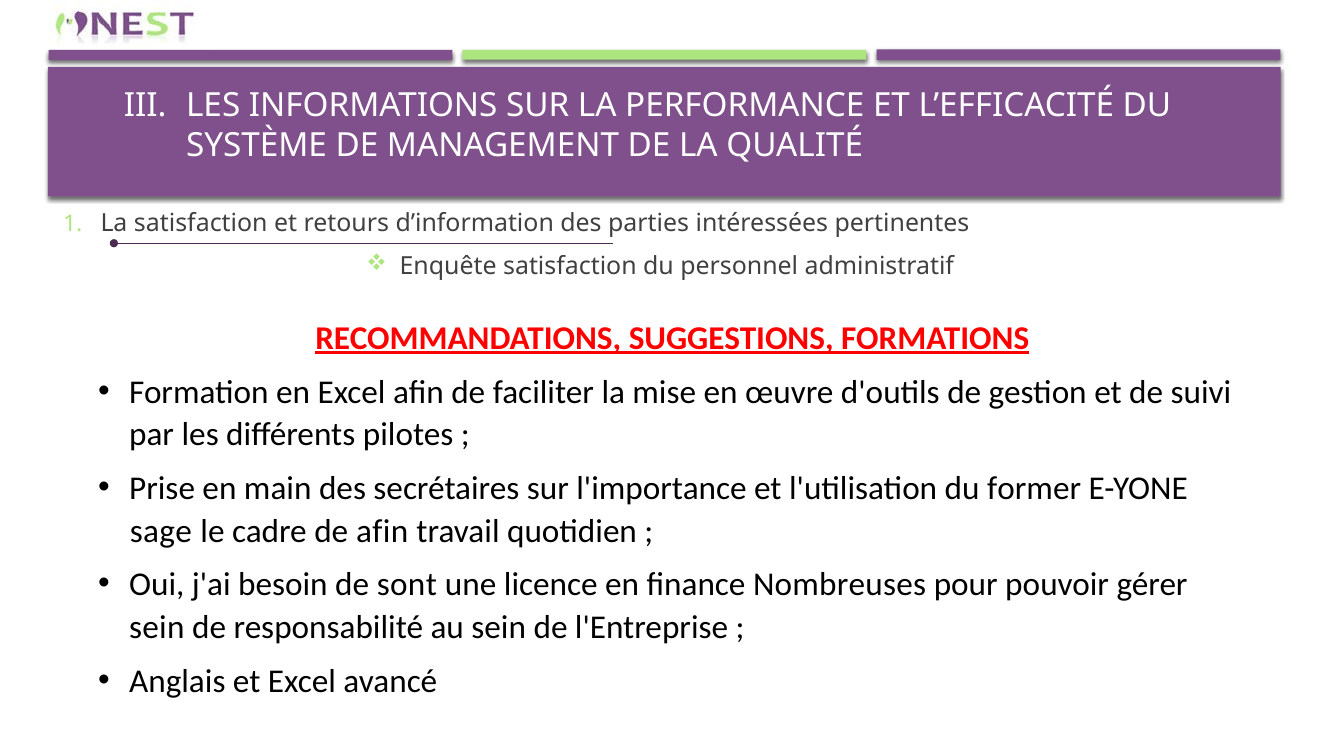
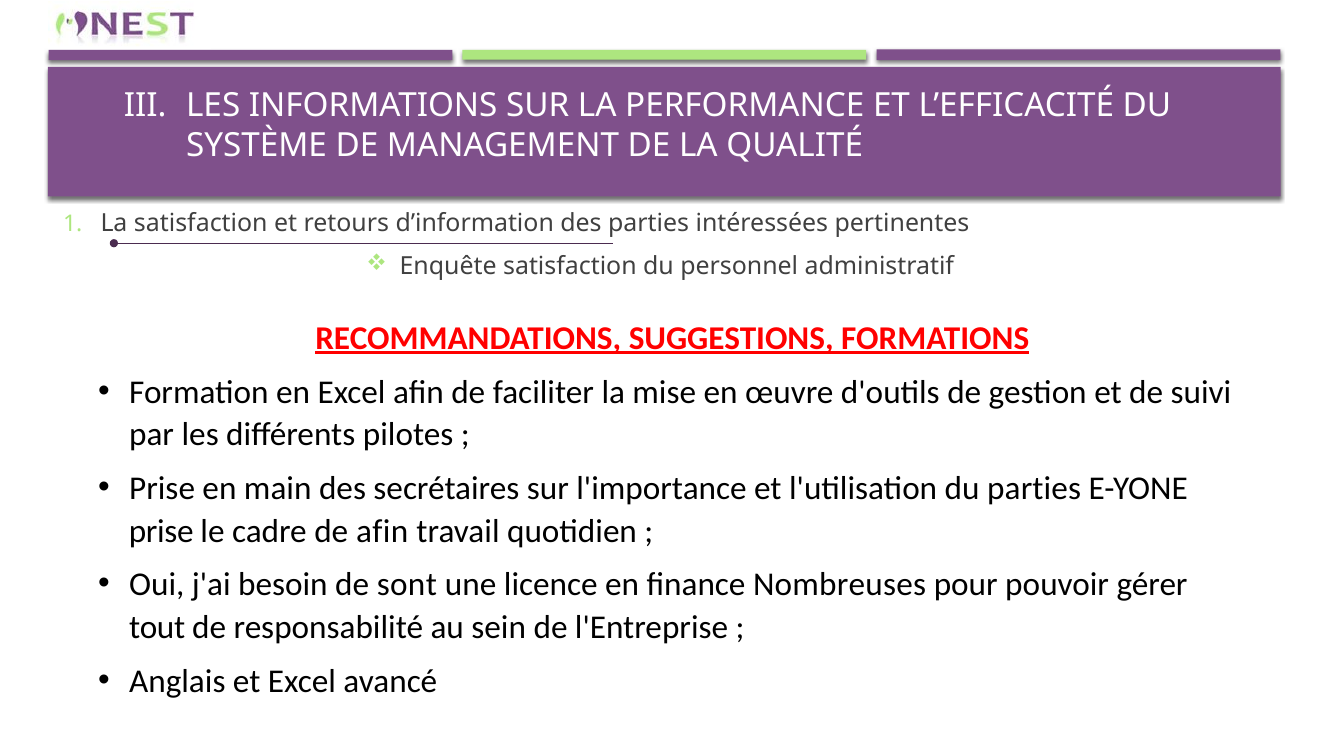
du former: former -> parties (1034, 489)
sage: sage -> prise (161, 531)
sein: sein -> tout (157, 628)
